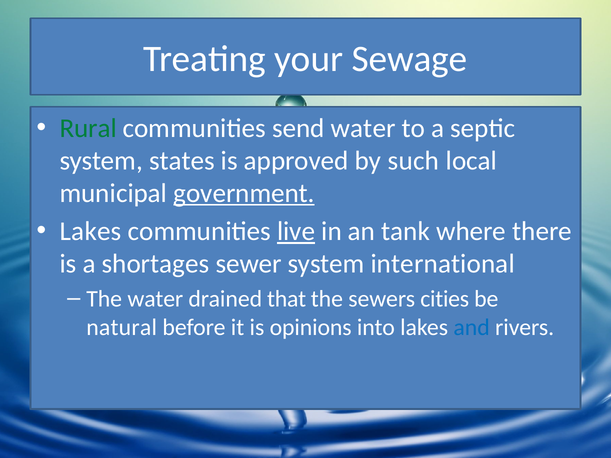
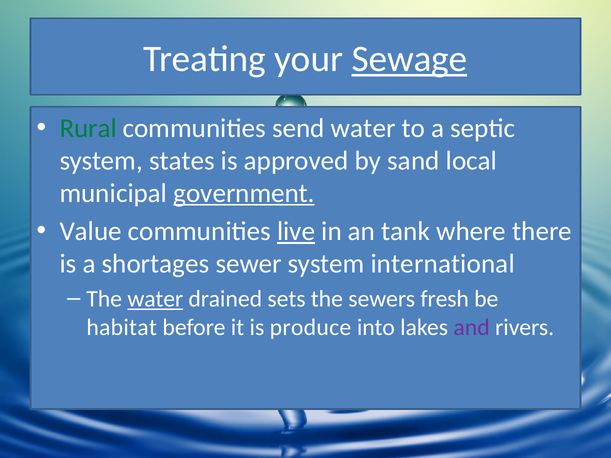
Sewage underline: none -> present (410, 59)
such: such -> sand (413, 161)
Lakes: Lakes -> Value (91, 231)
water underline: none -> present (155, 299)
that: that -> sets (287, 299)
cities: cities -> fresh (445, 299)
natural: natural -> habitat (122, 328)
opinions: opinions -> produce (310, 328)
and colour: blue -> purple (472, 328)
